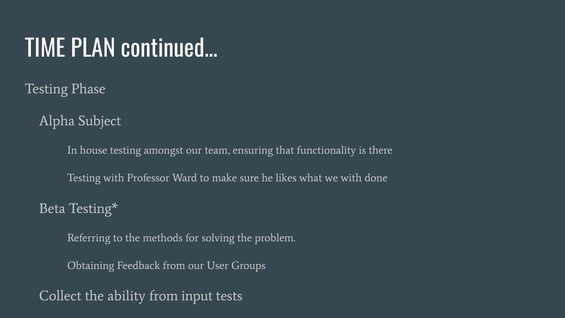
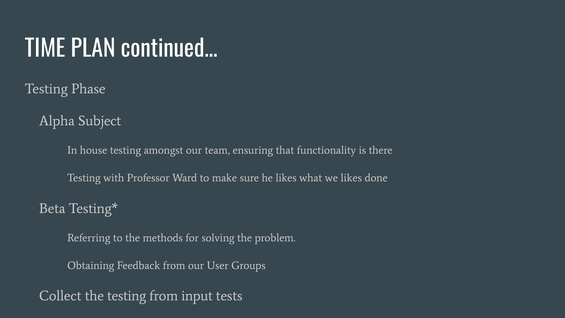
we with: with -> likes (351, 178)
the ability: ability -> testing (127, 296)
